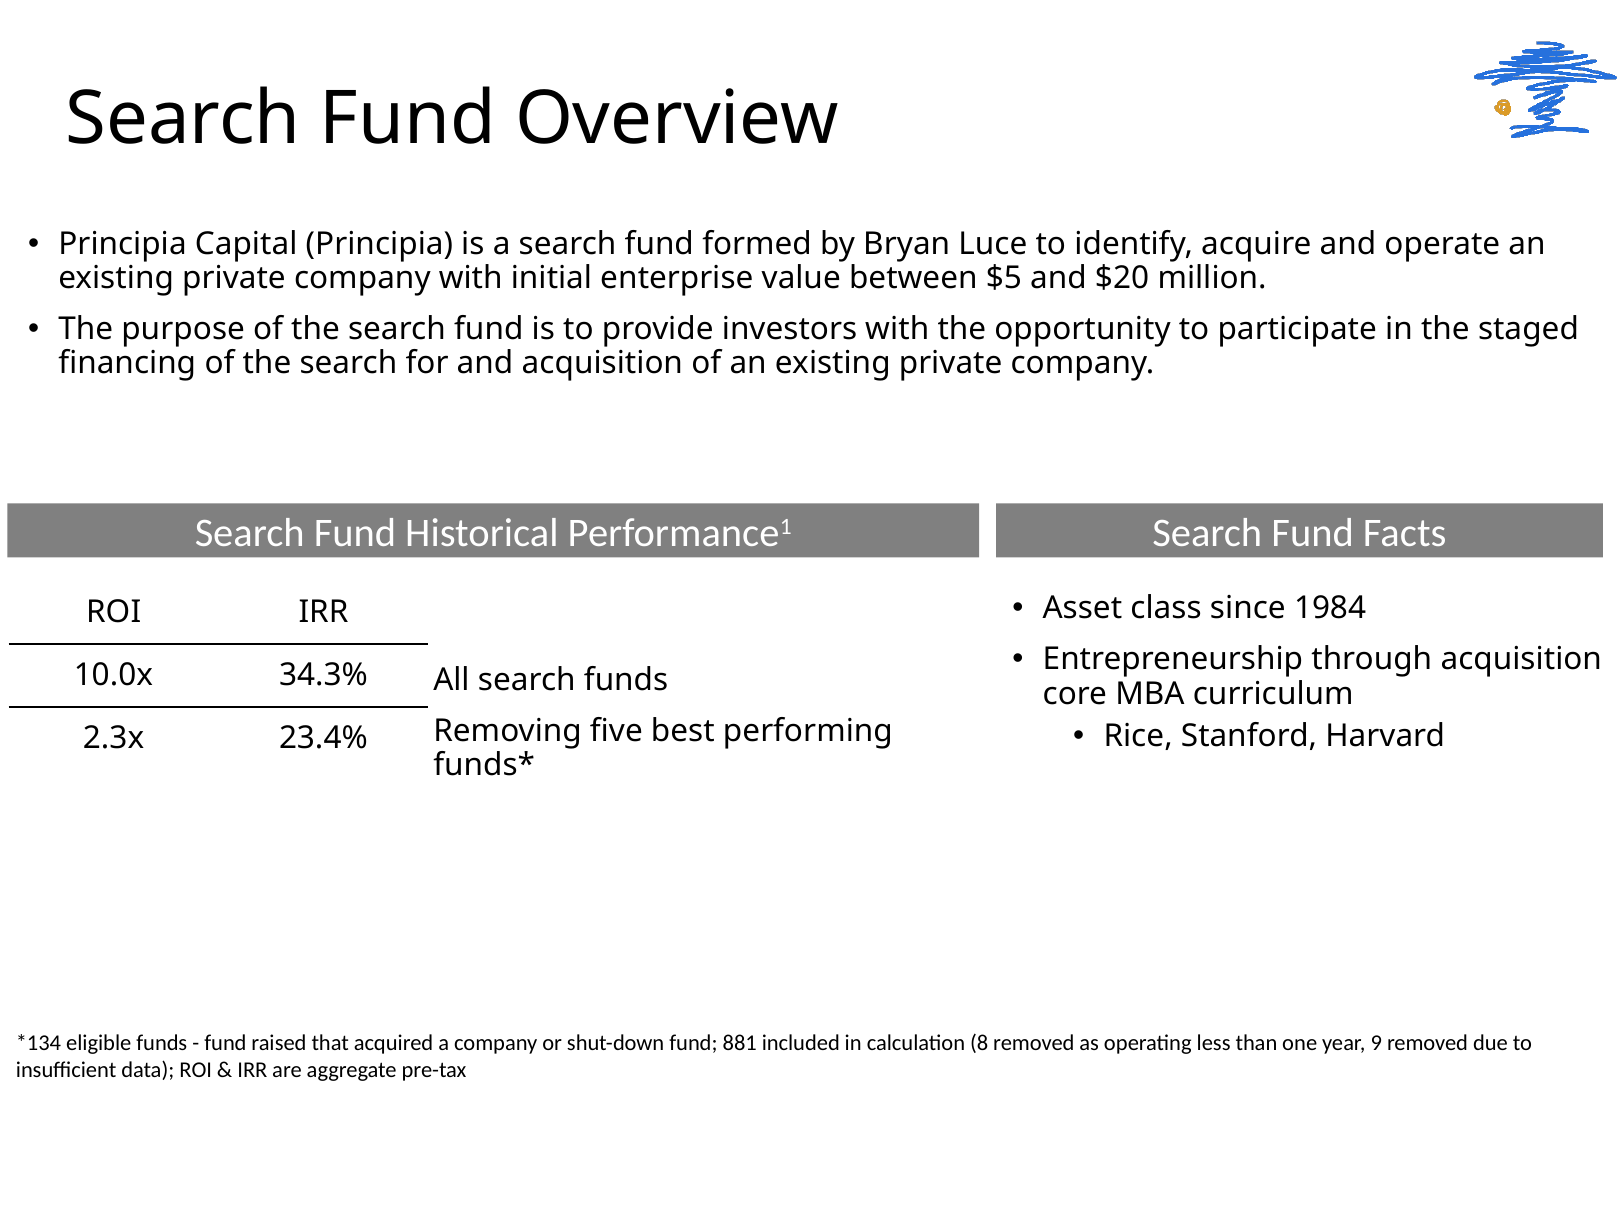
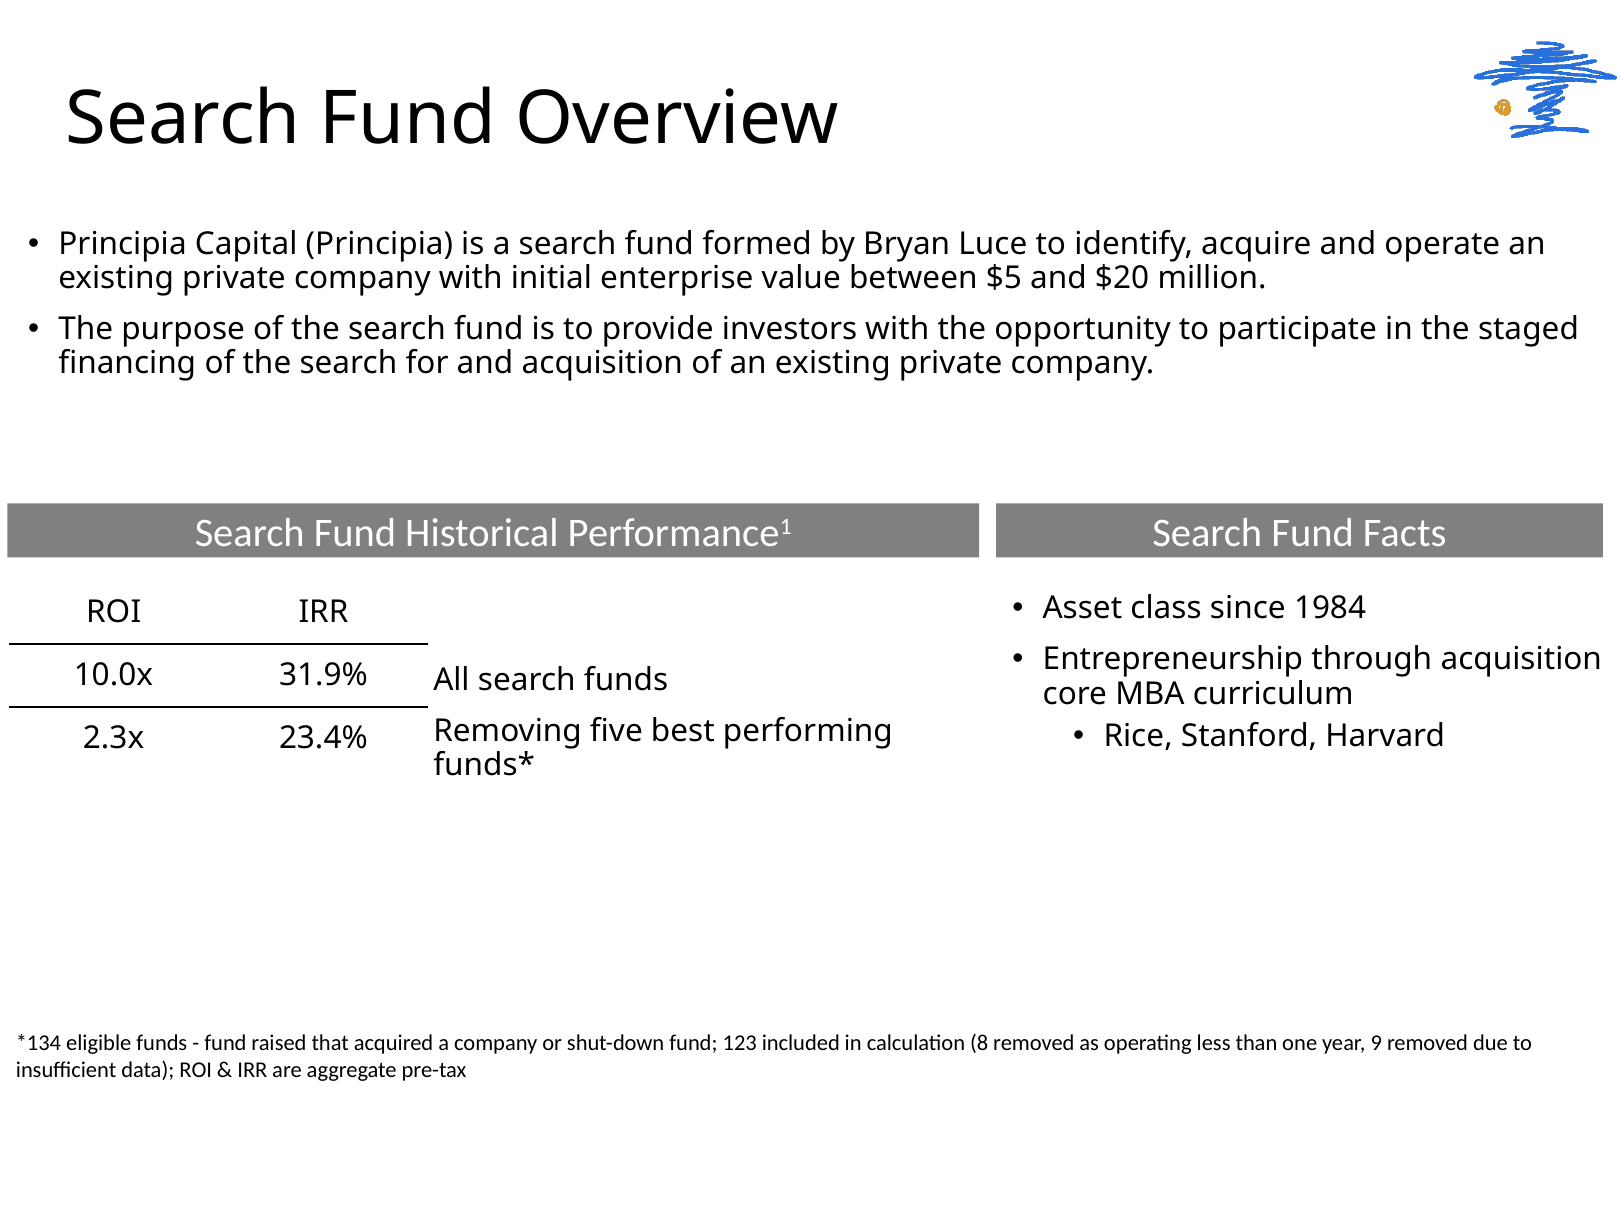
34.3%: 34.3% -> 31.9% (323, 675)
881: 881 -> 123 (740, 1043)
